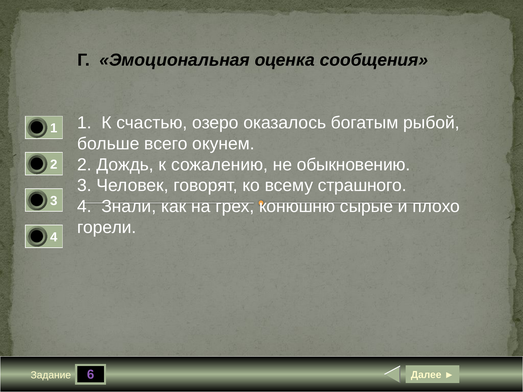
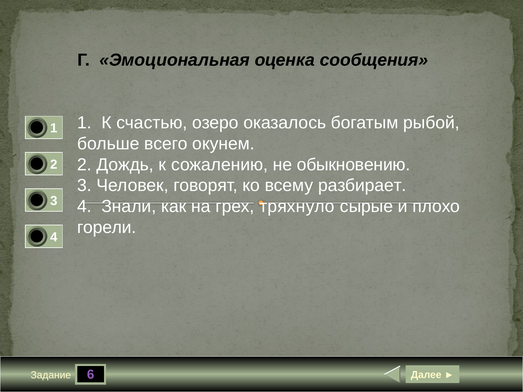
страшного: страшного -> разбирает (362, 186)
конюшню: конюшню -> тряхнуло (297, 207)
